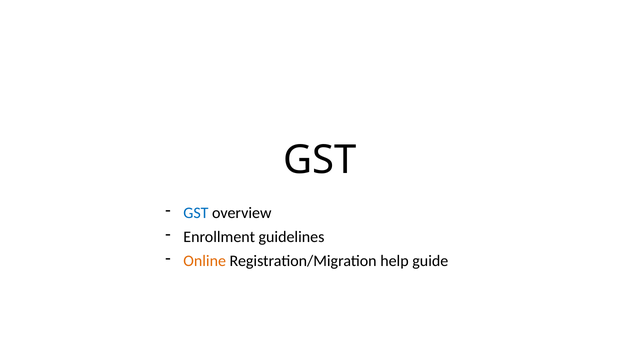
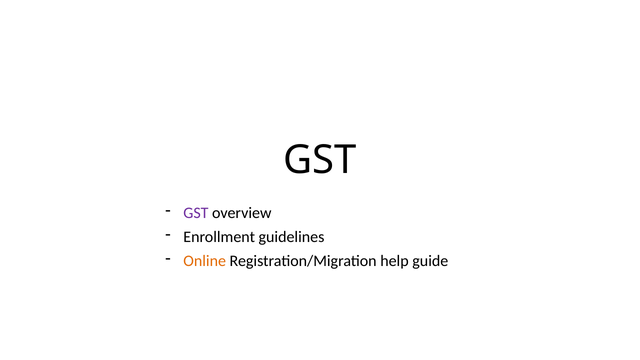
GST colour: blue -> purple (196, 213)
